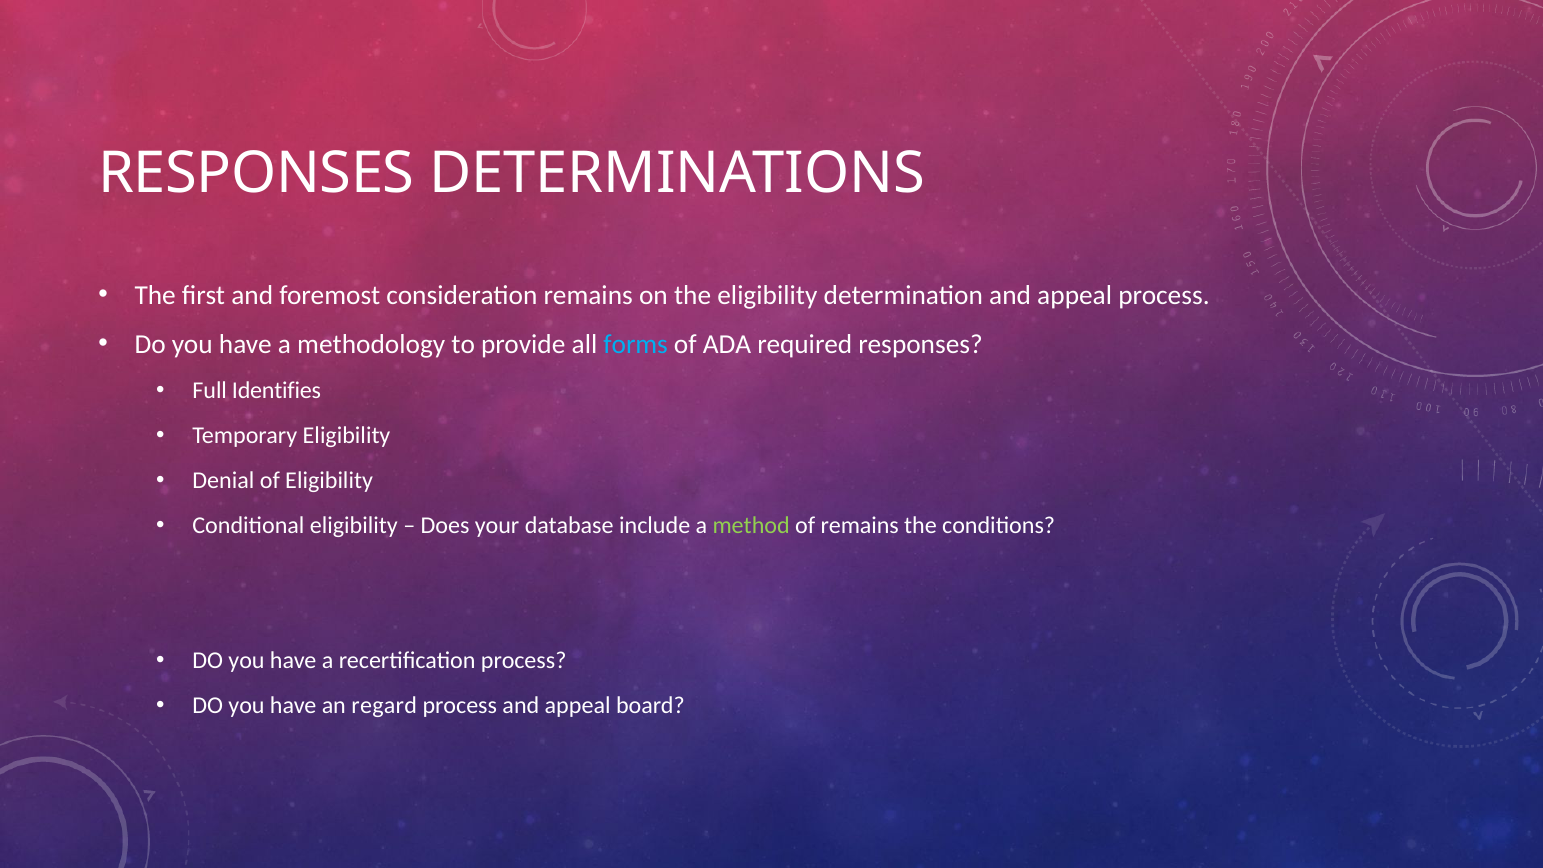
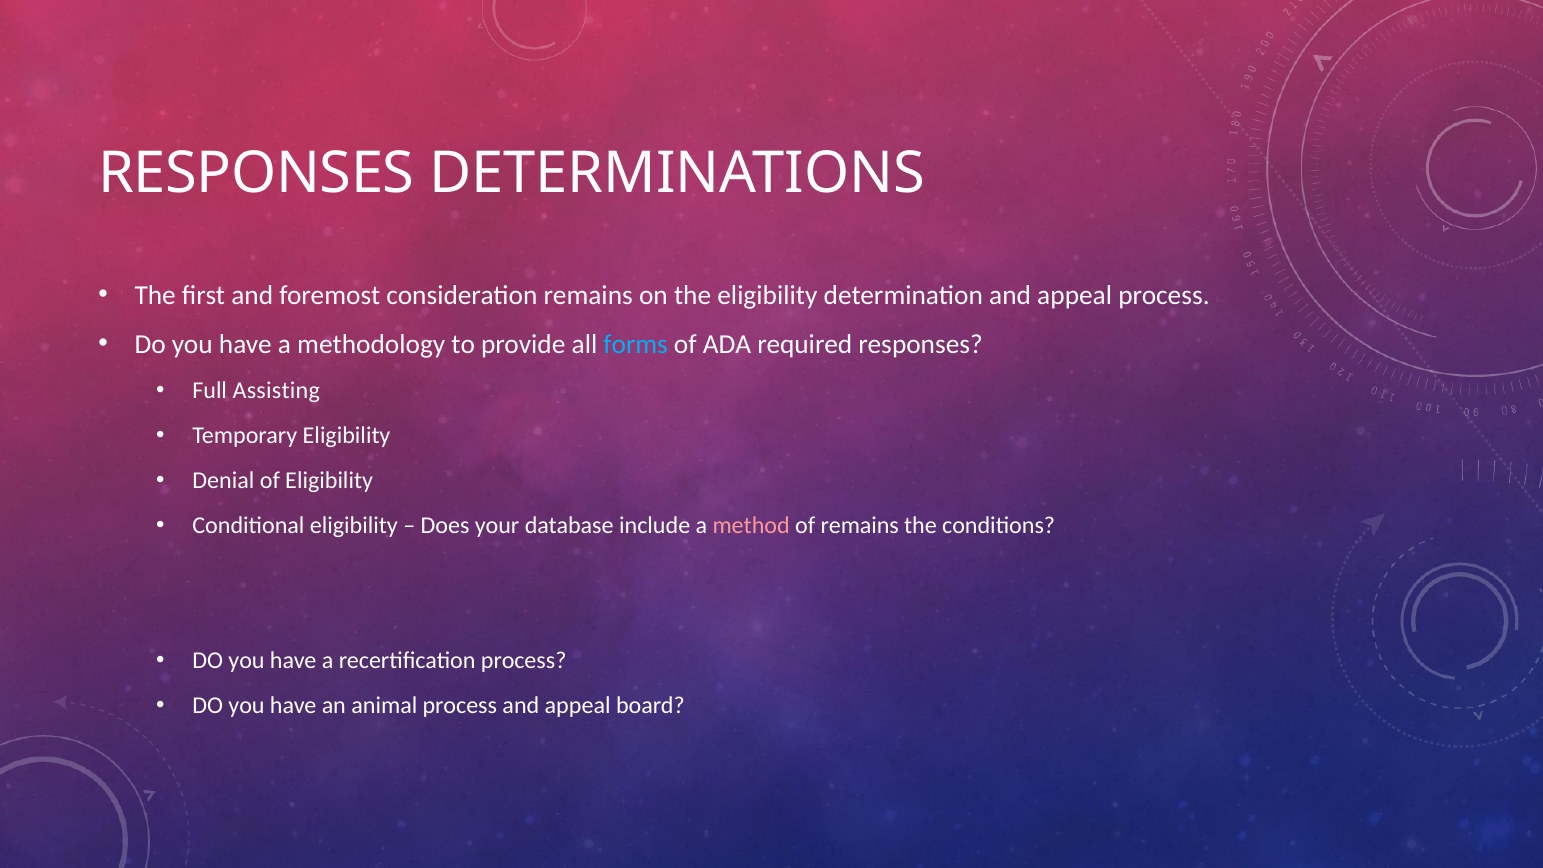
Identifies: Identifies -> Assisting (276, 391)
method colour: light green -> pink (751, 526)
regard: regard -> animal (384, 706)
